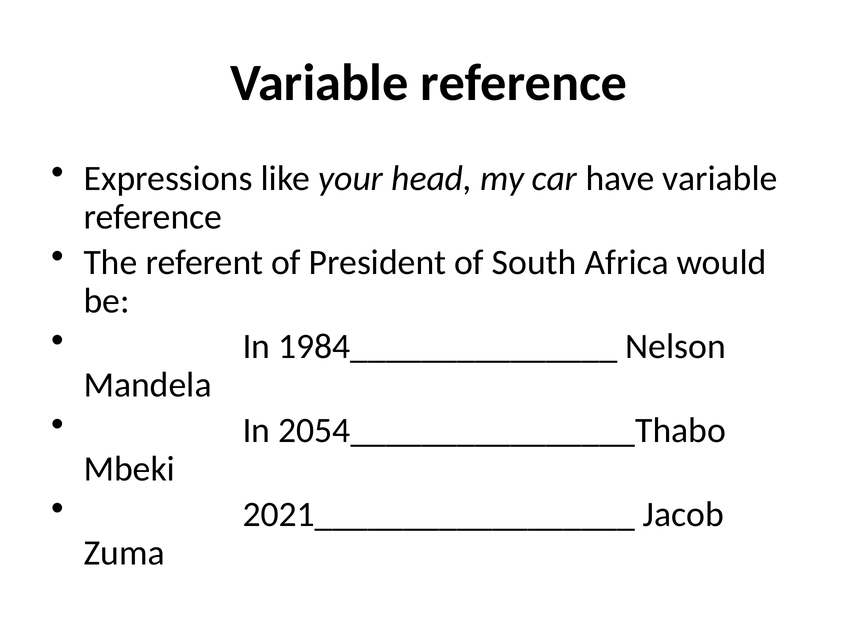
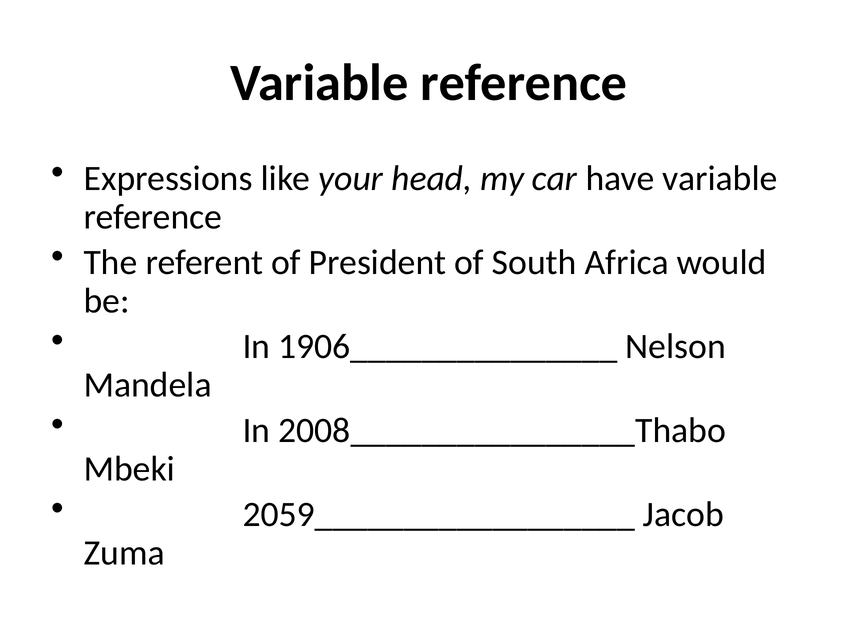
1984_______________: 1984_______________ -> 1906_______________ (448, 347)
2054________________Thabo: 2054________________Thabo -> 2008________________Thabo (502, 431)
2021__________________: 2021__________________ -> 2059__________________ (439, 515)
